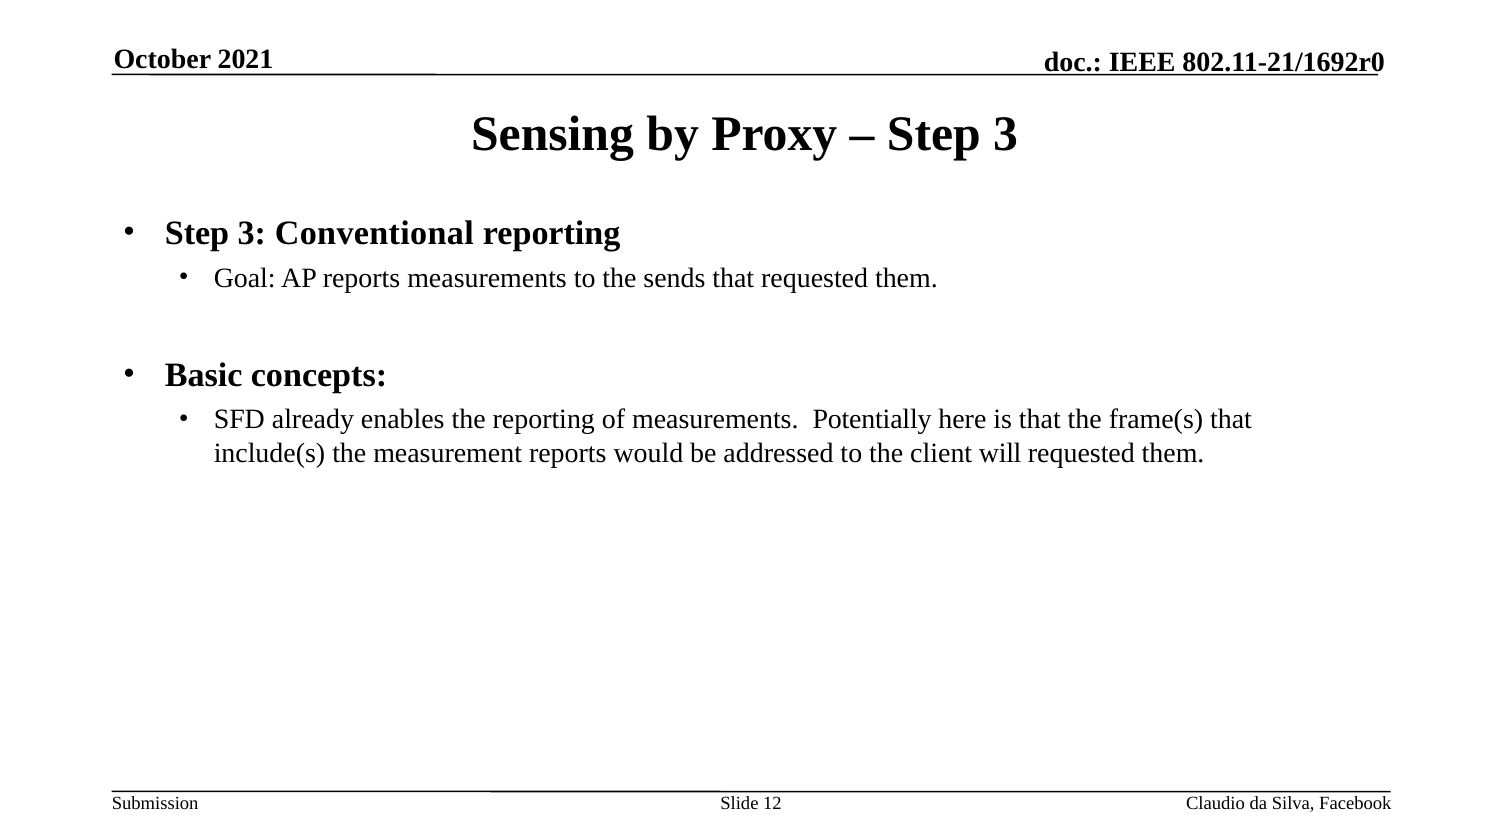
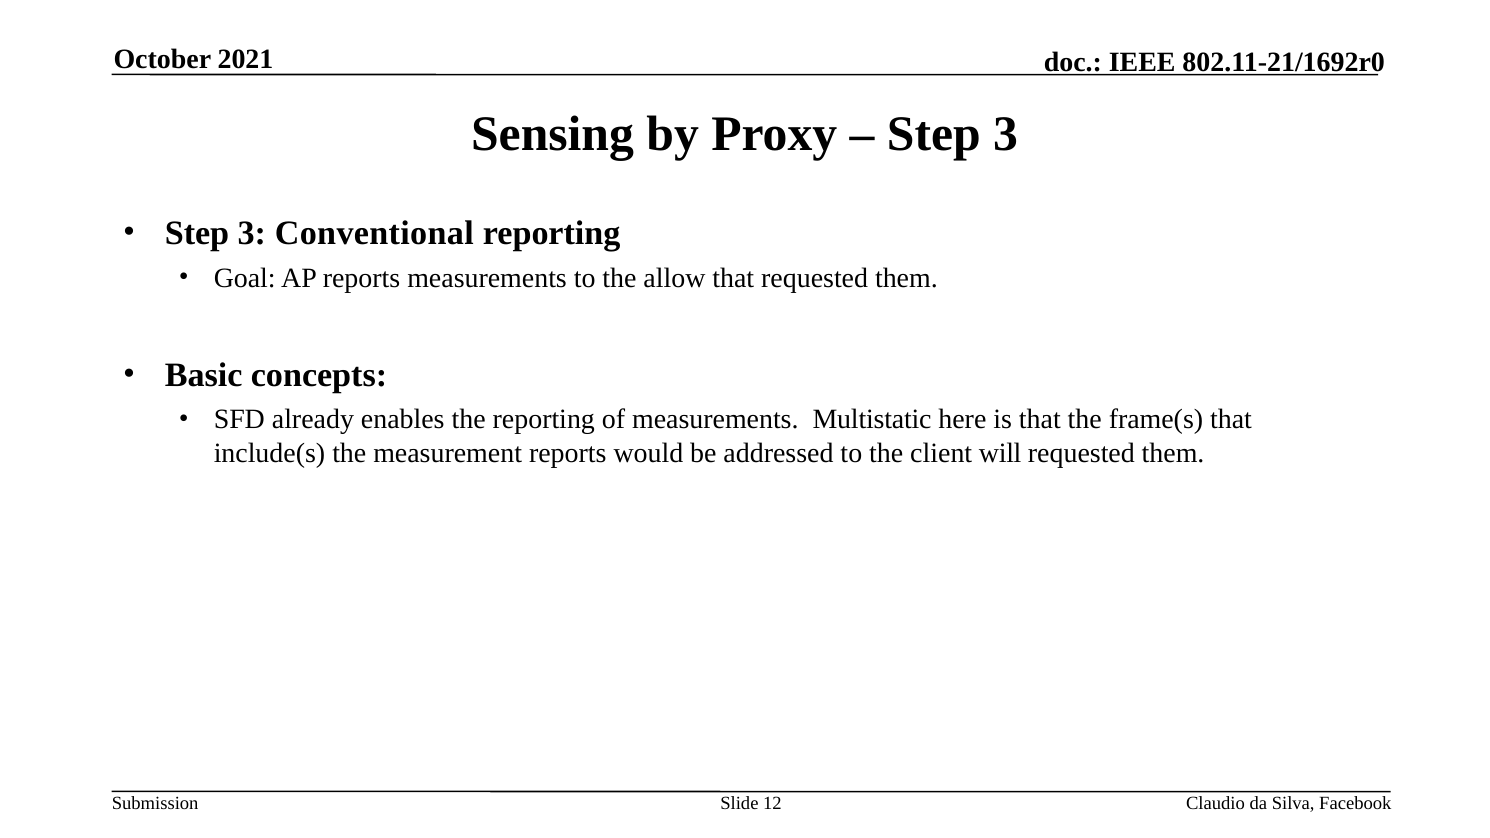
sends: sends -> allow (674, 278)
Potentially: Potentially -> Multistatic (872, 420)
